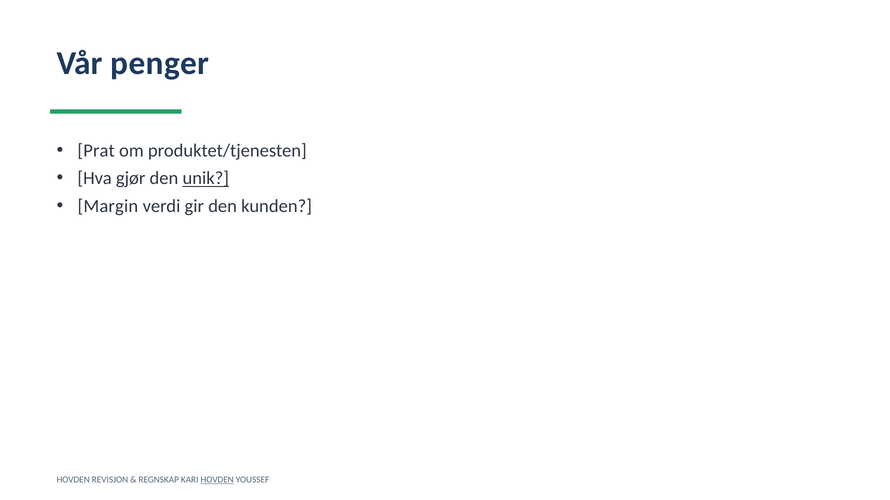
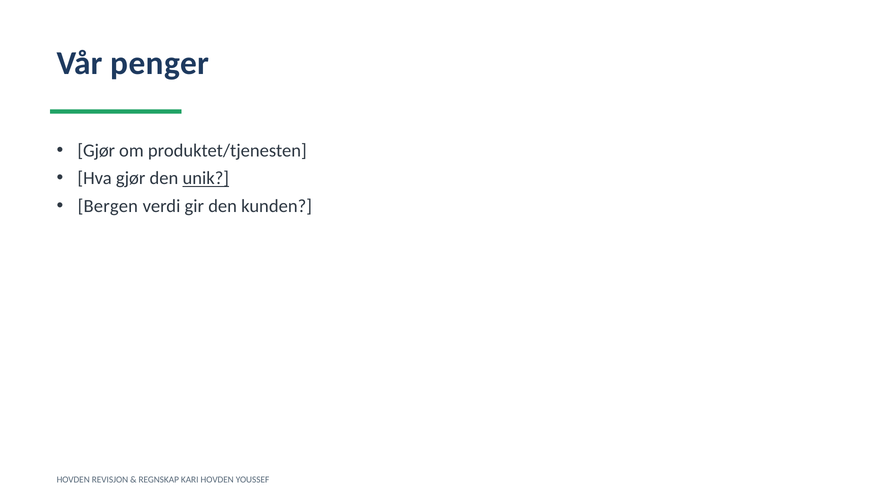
Prat: Prat -> Gjør (96, 151)
Margin: Margin -> Bergen (108, 206)
HOVDEN underline: present -> none (217, 480)
